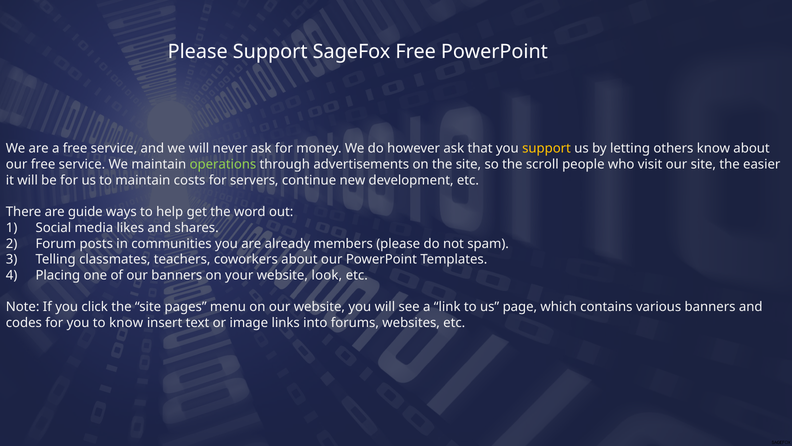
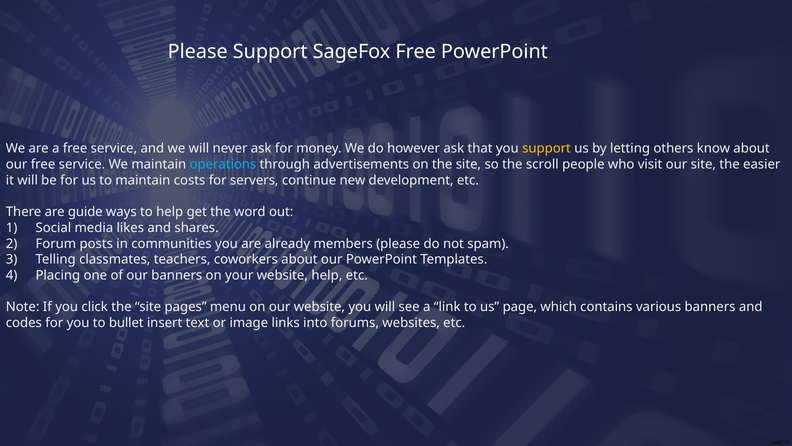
operations colour: light green -> light blue (223, 164)
website look: look -> help (327, 275)
to know: know -> bullet (126, 323)
